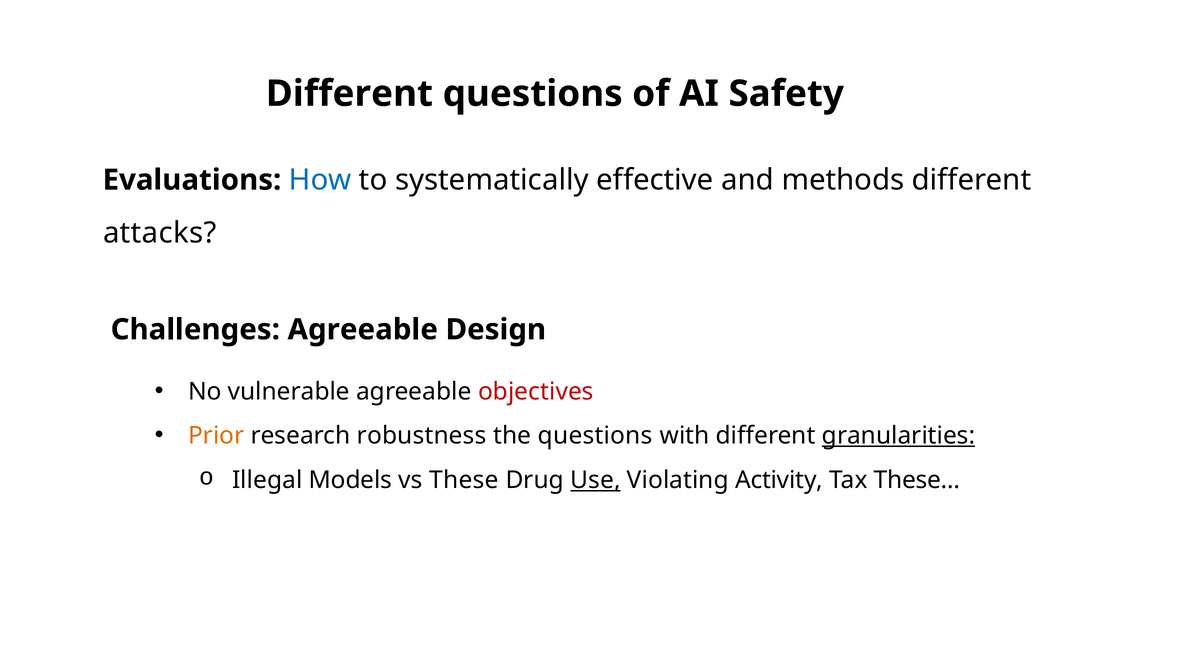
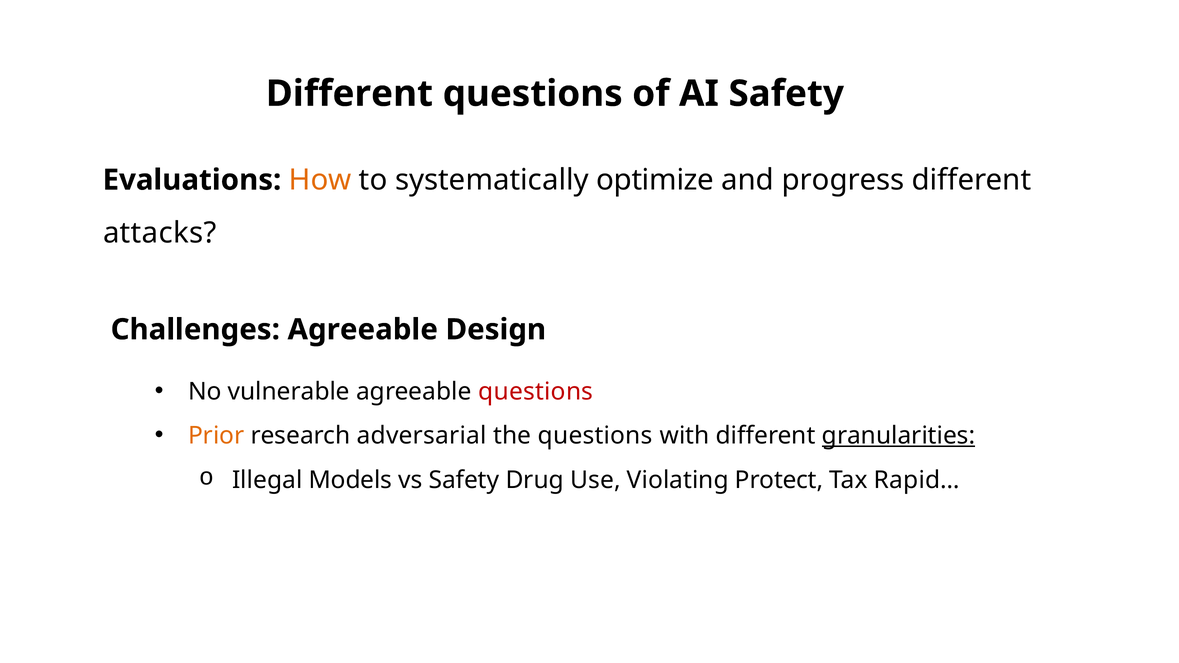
How colour: blue -> orange (320, 180)
effective: effective -> optimize (655, 180)
methods: methods -> progress (843, 180)
agreeable objectives: objectives -> questions (536, 392)
robustness: robustness -> adversarial (422, 436)
vs These: These -> Safety (464, 480)
Use underline: present -> none (596, 480)
Activity: Activity -> Protect (779, 480)
These…: These… -> Rapid… (917, 480)
